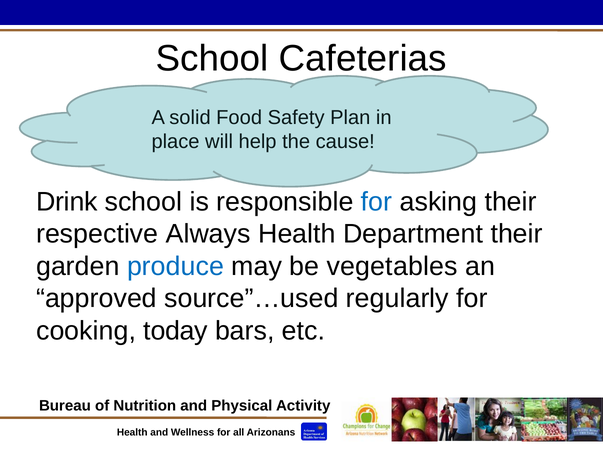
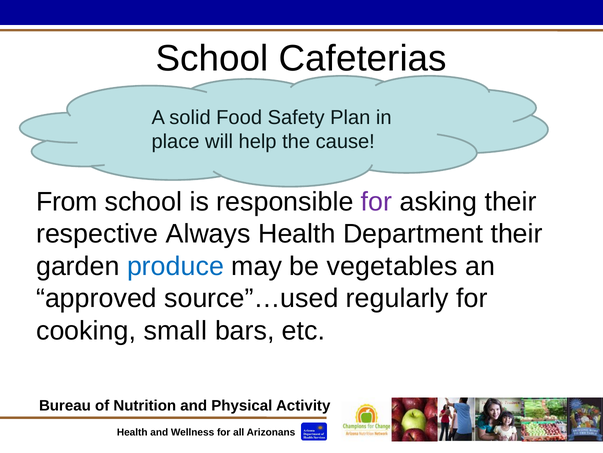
Drink: Drink -> From (67, 202)
for colour: blue -> purple (377, 202)
today: today -> small (175, 330)
